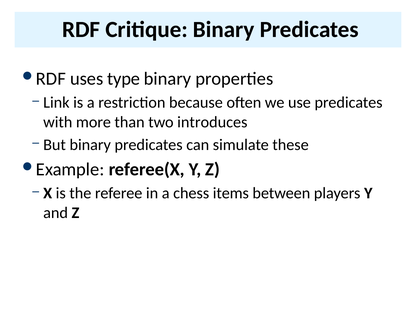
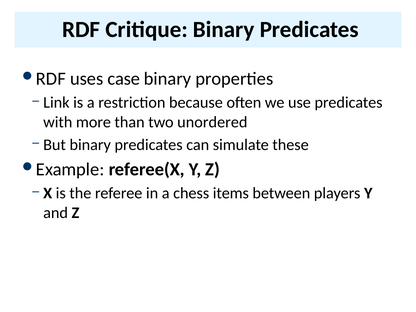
type: type -> case (124, 79)
introduces: introduces -> unordered (212, 122)
